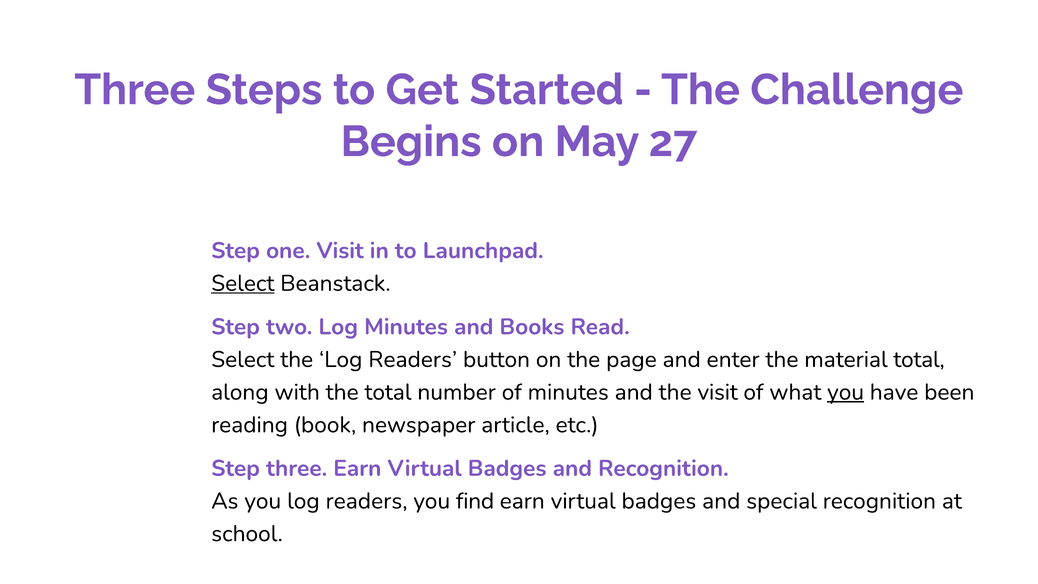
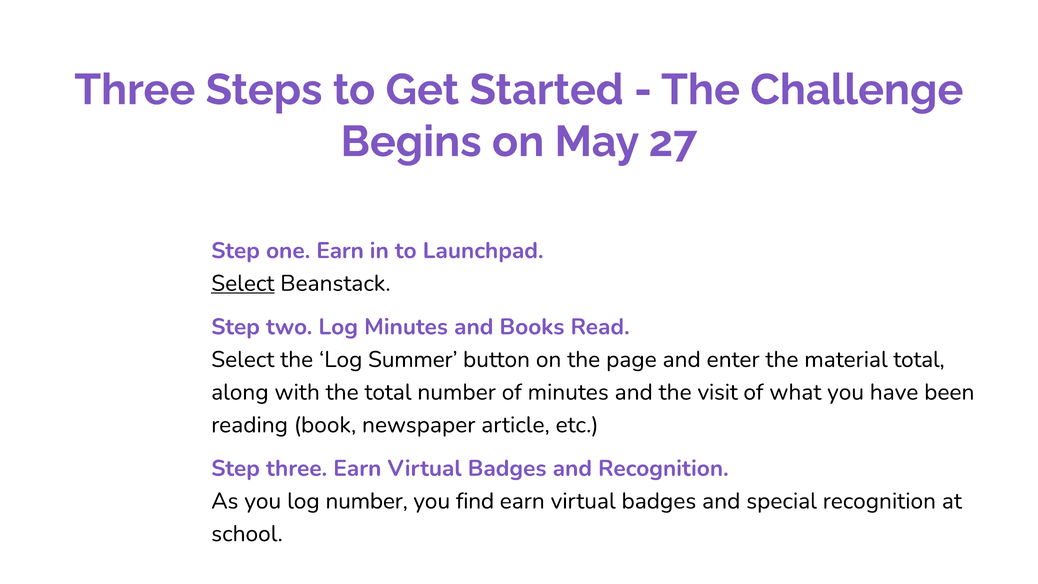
one Visit: Visit -> Earn (340, 251)
the Log Readers: Readers -> Summer (413, 359)
you underline: present -> none (846, 392)
you log readers: readers -> number (367, 501)
